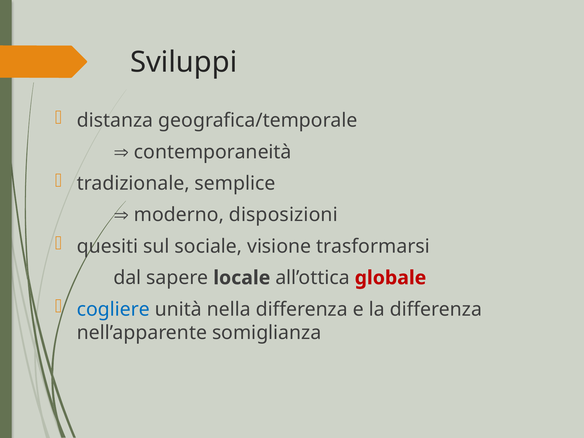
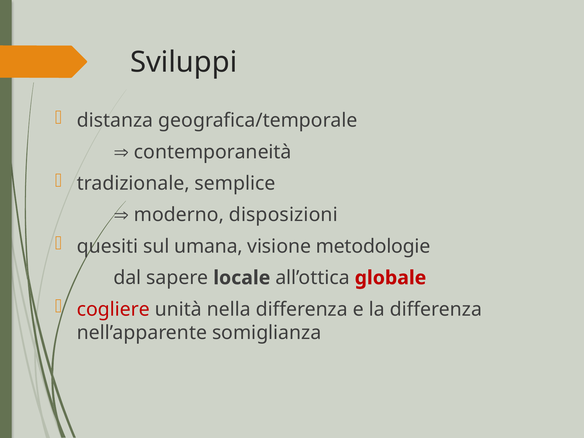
sociale: sociale -> umana (208, 246)
trasformarsi: trasformarsi -> metodologie (373, 246)
cogliere colour: blue -> red (113, 309)
